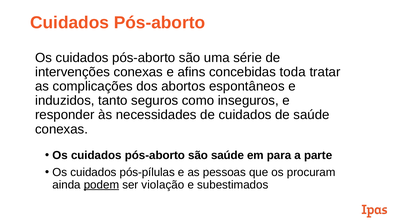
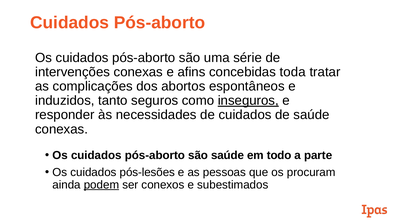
inseguros underline: none -> present (248, 100)
para: para -> todo (279, 155)
pós-pílulas: pós-pílulas -> pós-lesões (147, 172)
violação: violação -> conexos (163, 185)
